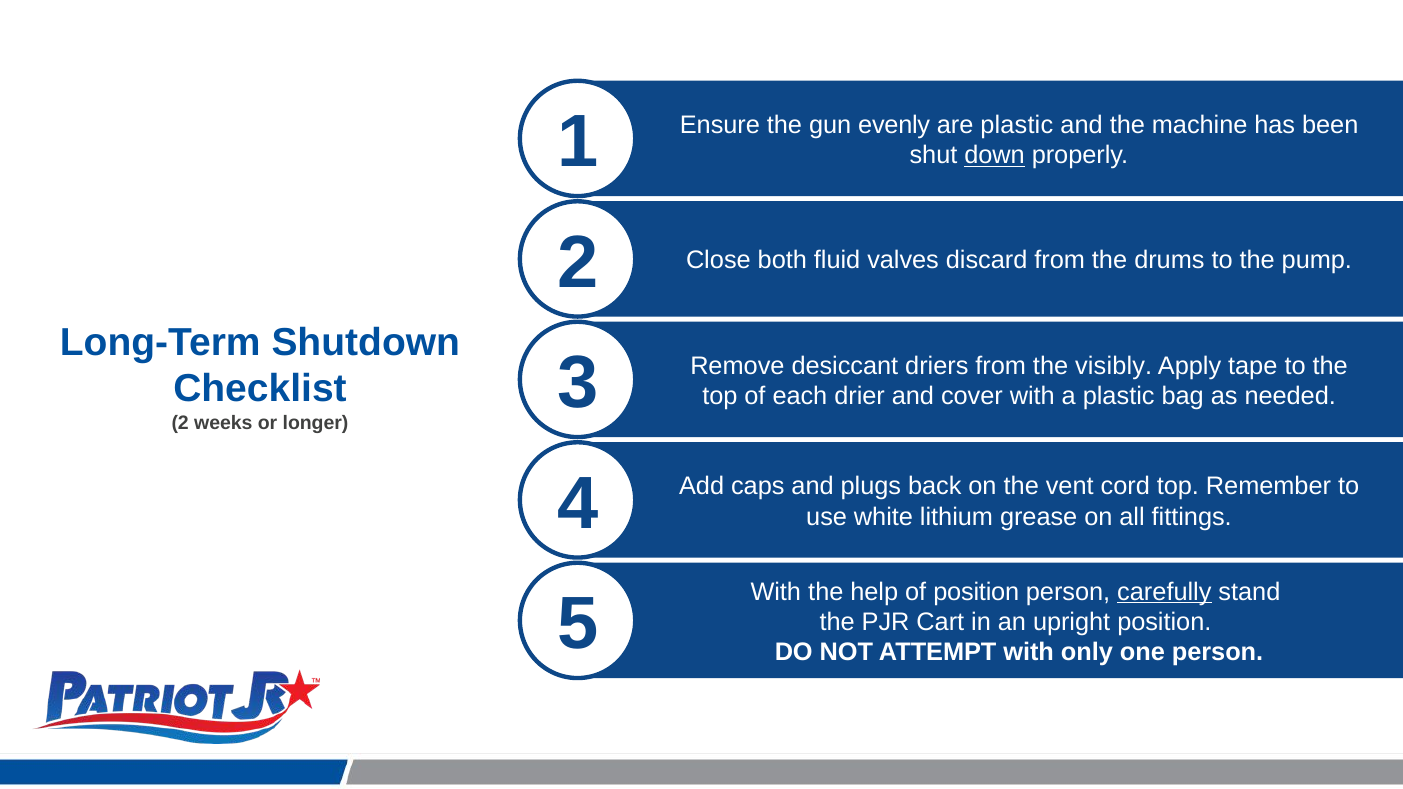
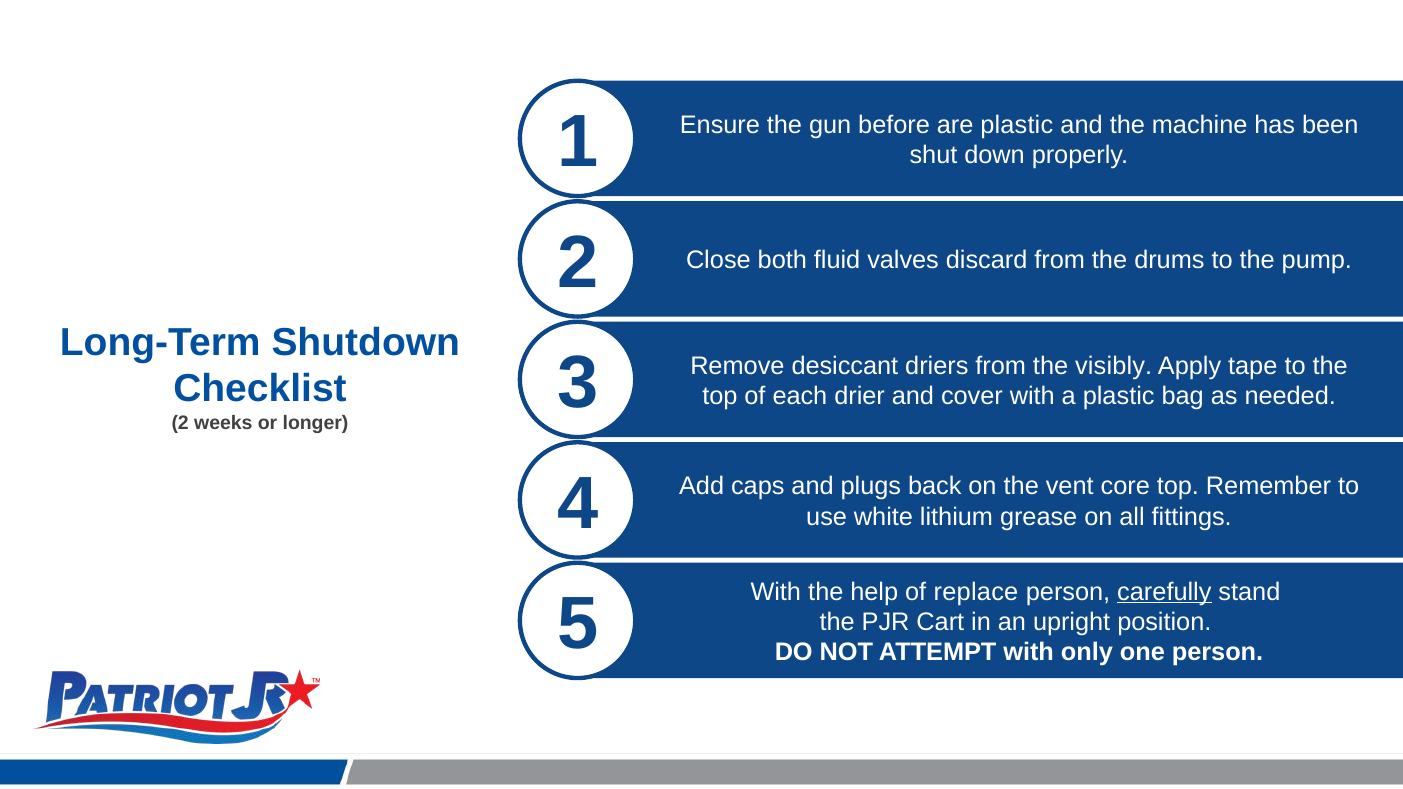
evenly: evenly -> before (894, 125)
down underline: present -> none (995, 155)
cord: cord -> core (1125, 487)
of position: position -> replace (976, 592)
